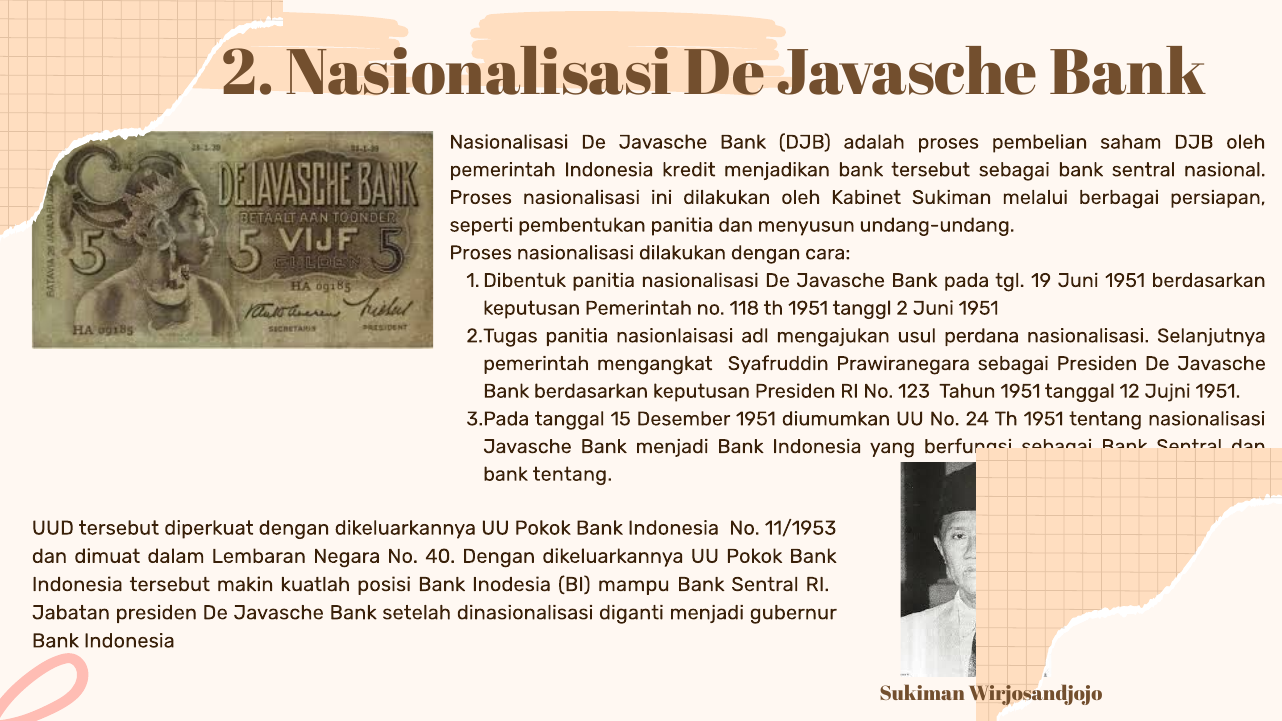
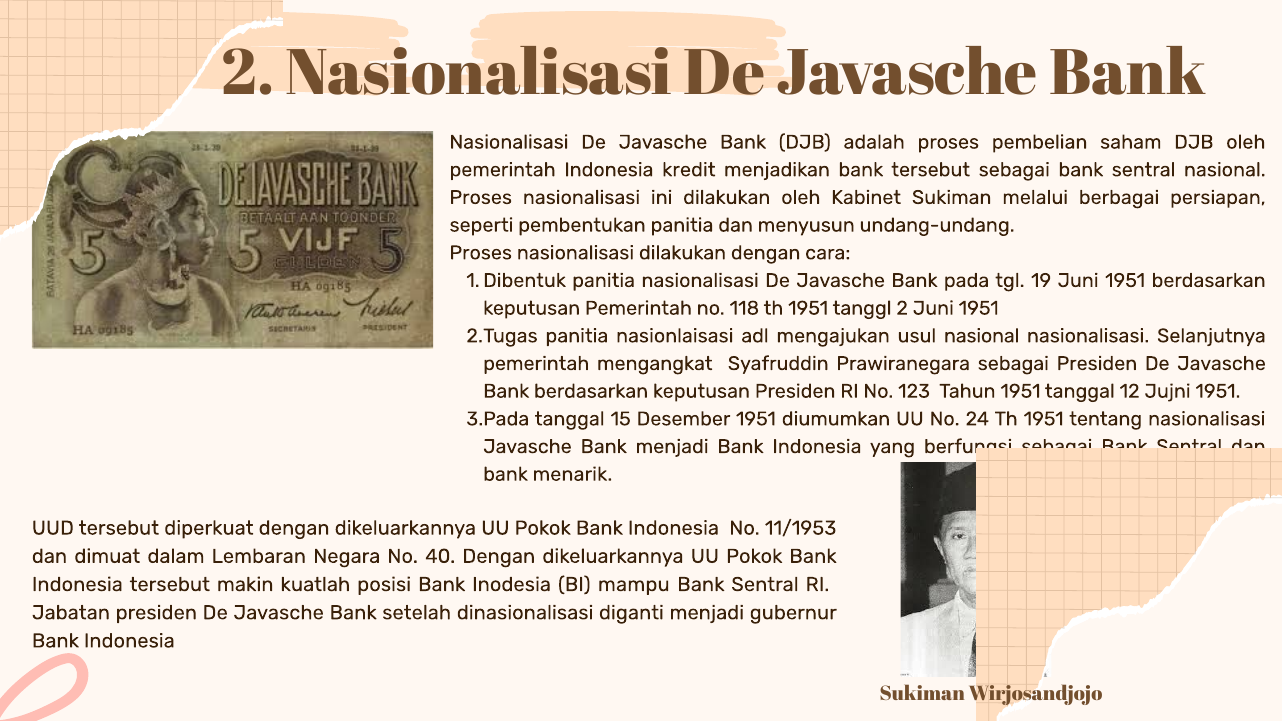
usul perdana: perdana -> nasional (982, 336)
bank tentang: tentang -> menarik (572, 474)
